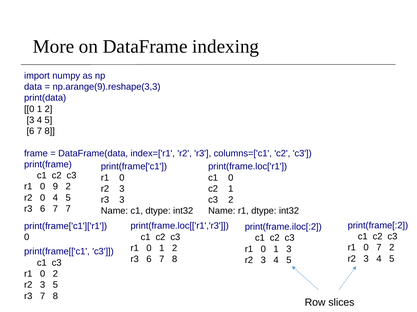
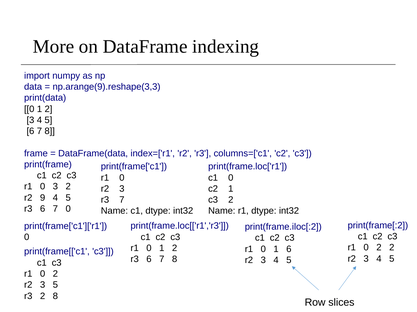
0 9: 9 -> 3 (55, 187)
r2 0: 0 -> 9 (43, 198)
r3 3: 3 -> 7 (122, 200)
7 7: 7 -> 0 (68, 209)
7: 7 -> 2 (379, 248)
1 3: 3 -> 6 (289, 250)
r3 7: 7 -> 2 (43, 297)
